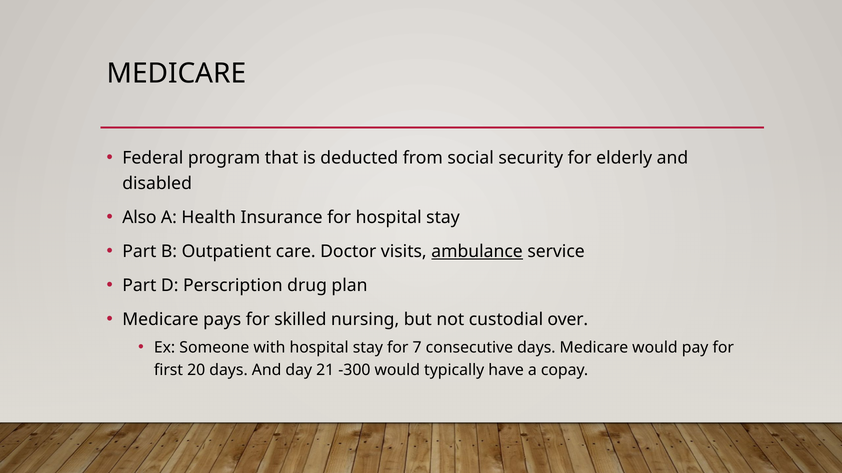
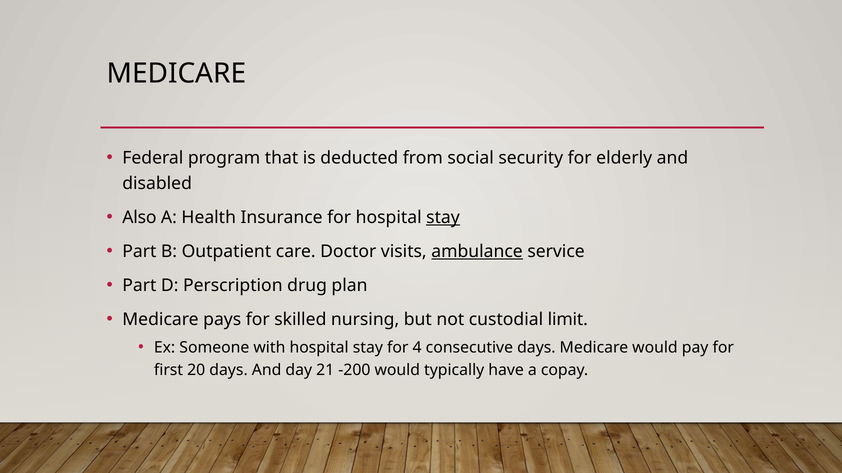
stay underline: none -> present (443, 218)
over: over -> limit (568, 320)
7: 7 -> 4 (417, 348)
-300: -300 -> -200 (354, 370)
